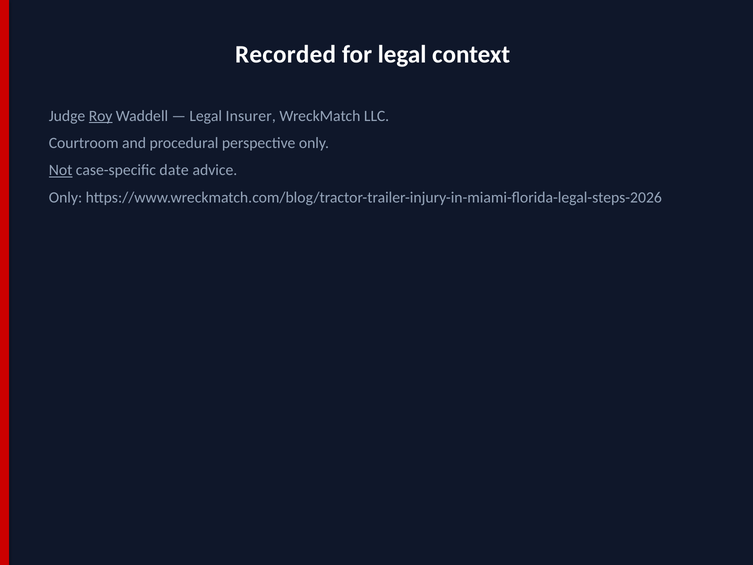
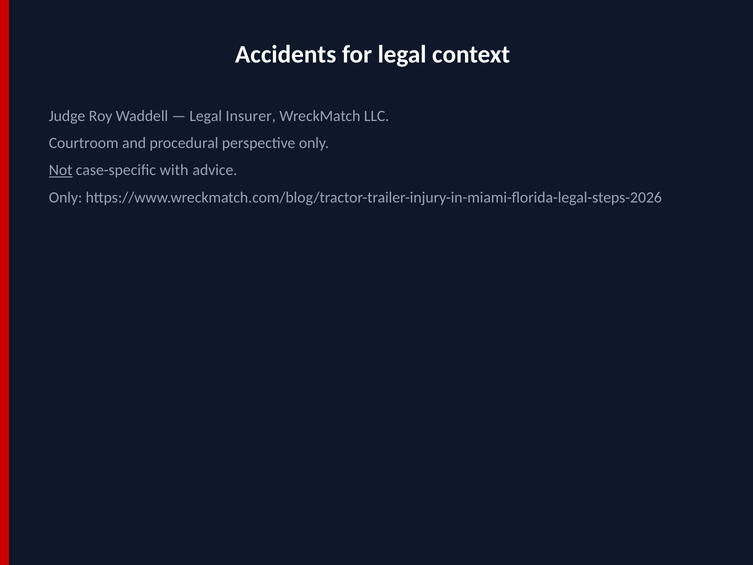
Recorded: Recorded -> Accidents (286, 54)
Roy underline: present -> none (101, 116)
date: date -> with (174, 170)
